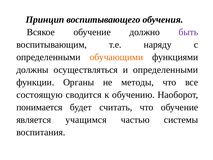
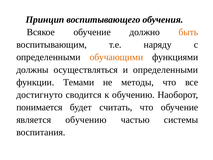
быть colour: purple -> orange (188, 32)
Органы: Органы -> Темами (79, 82)
состоящую: состоящую -> достигнуто (40, 95)
является учащимся: учащимся -> обучению (86, 120)
